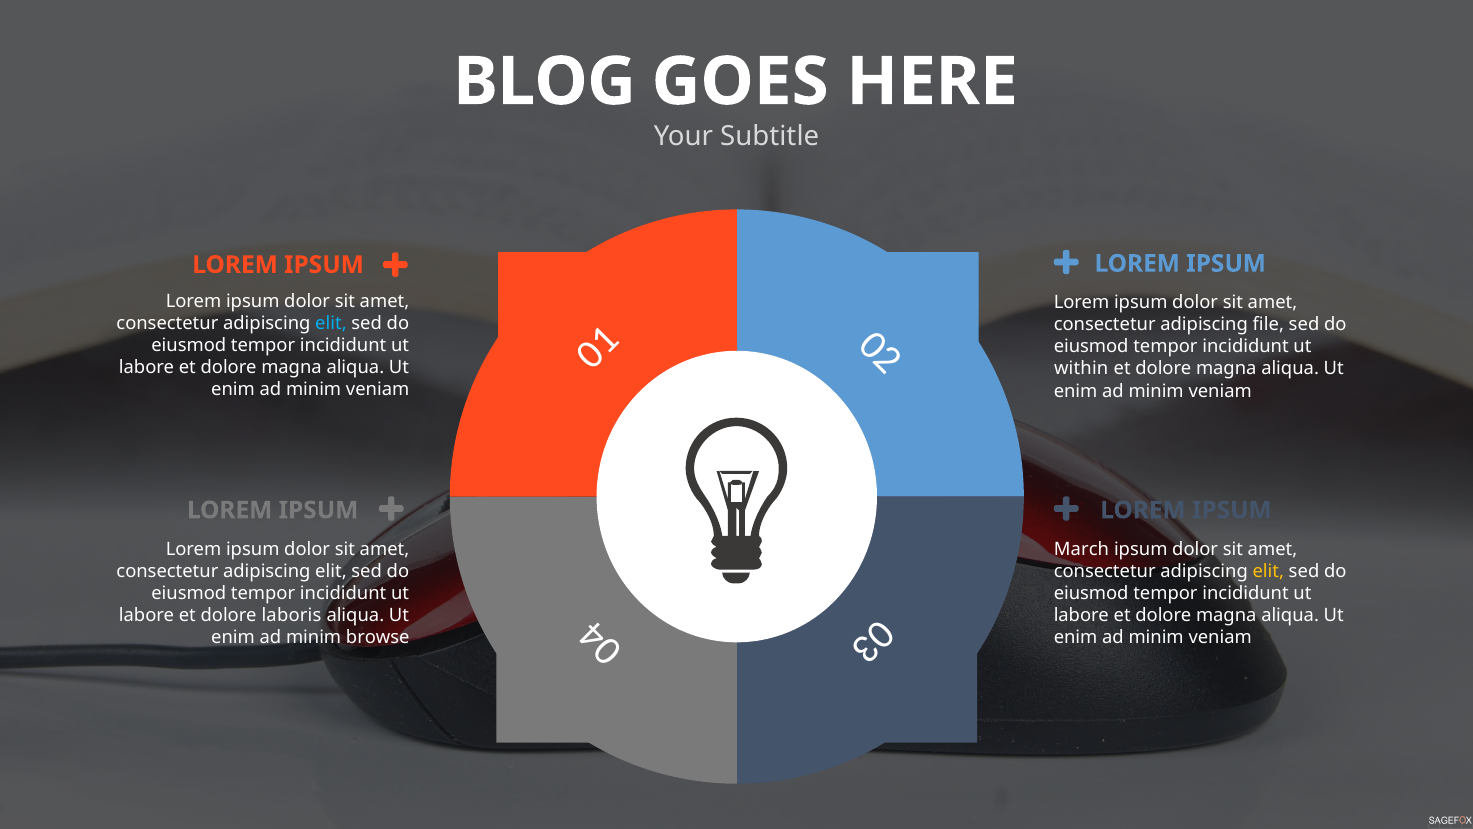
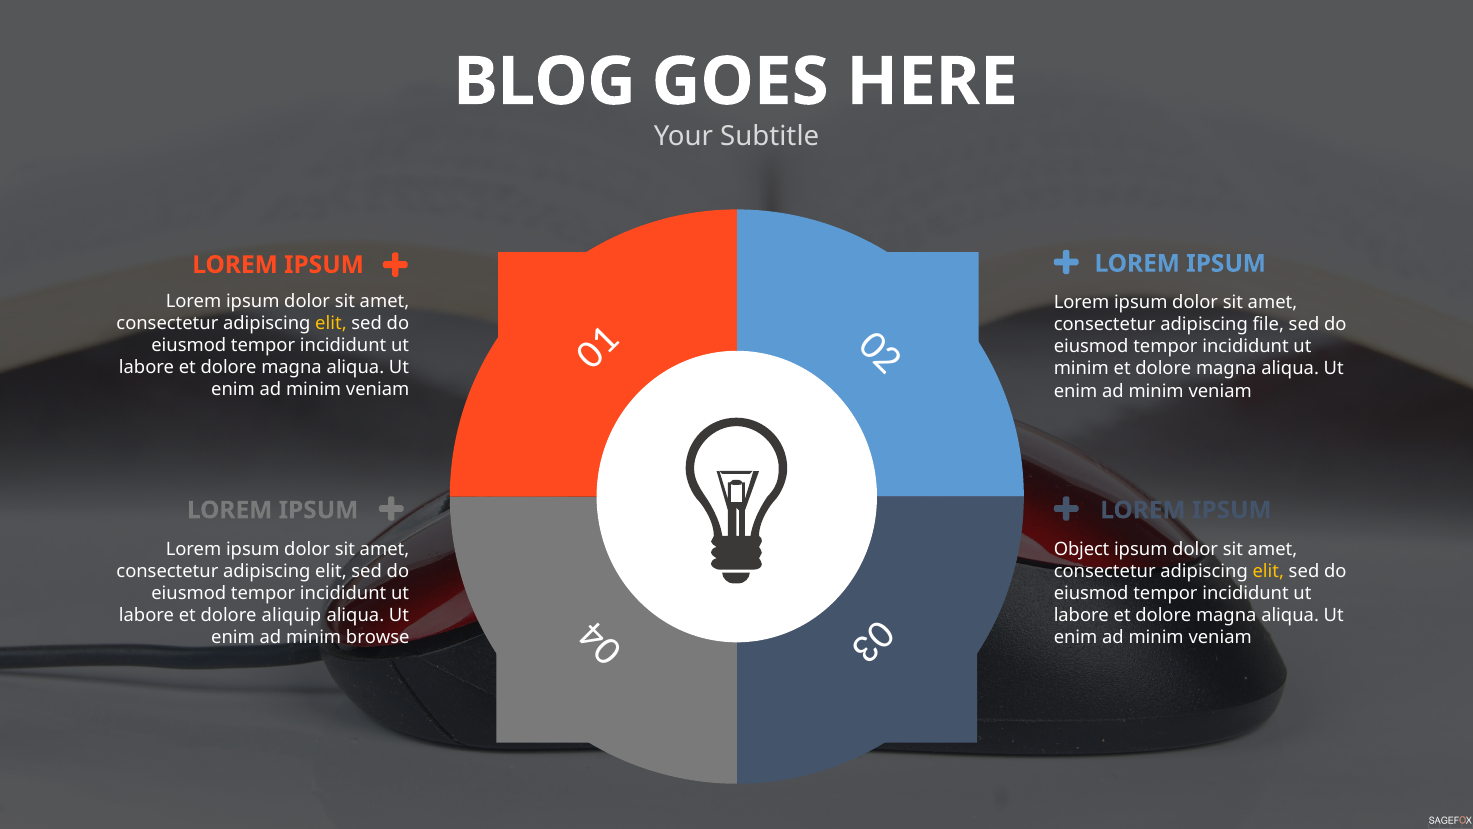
elit colour: light blue -> yellow (331, 323)
within: within -> minim (1081, 369)
March: March -> Object (1082, 549)
laboris: laboris -> aliquip (291, 615)
